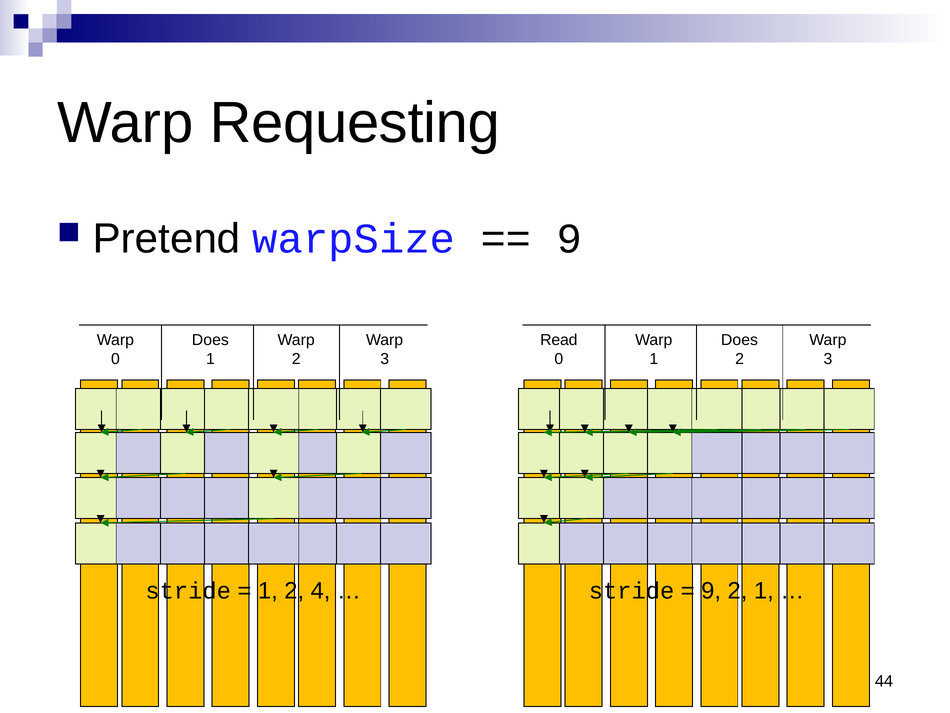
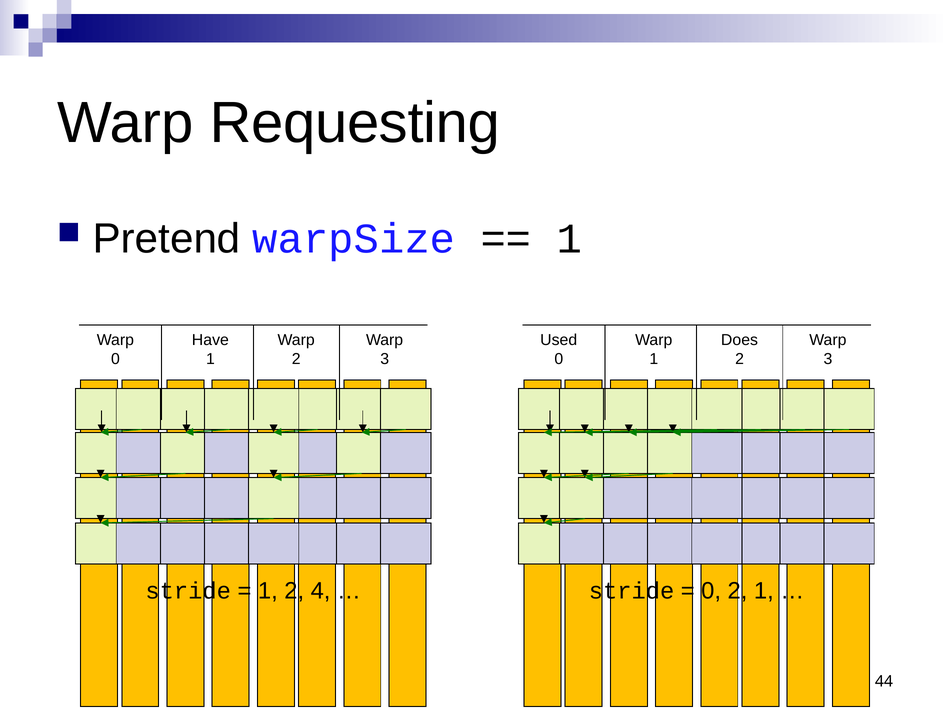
9: 9 -> 1 (569, 239)
Does: Does -> Have (210, 340)
Read: Read -> Used (559, 340)
9: 9 -> 0 (711, 591)
